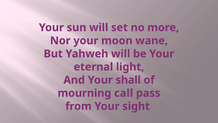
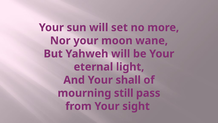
call: call -> still (124, 93)
